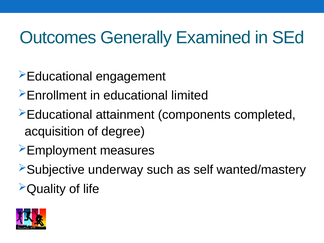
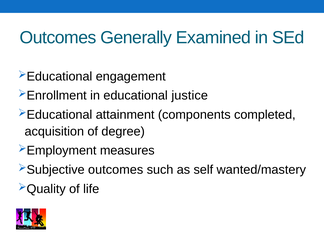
limited: limited -> justice (190, 96)
underway: underway -> outcomes (116, 170)
